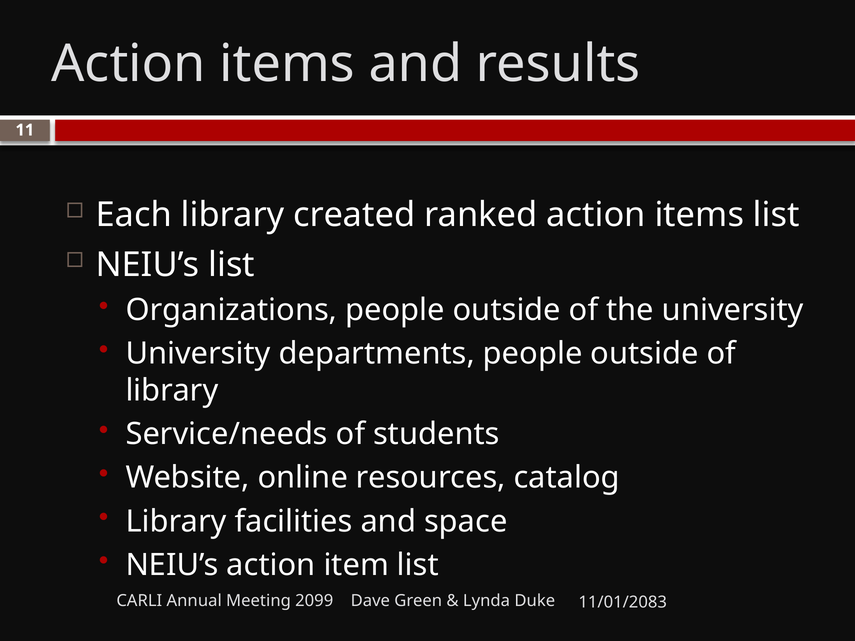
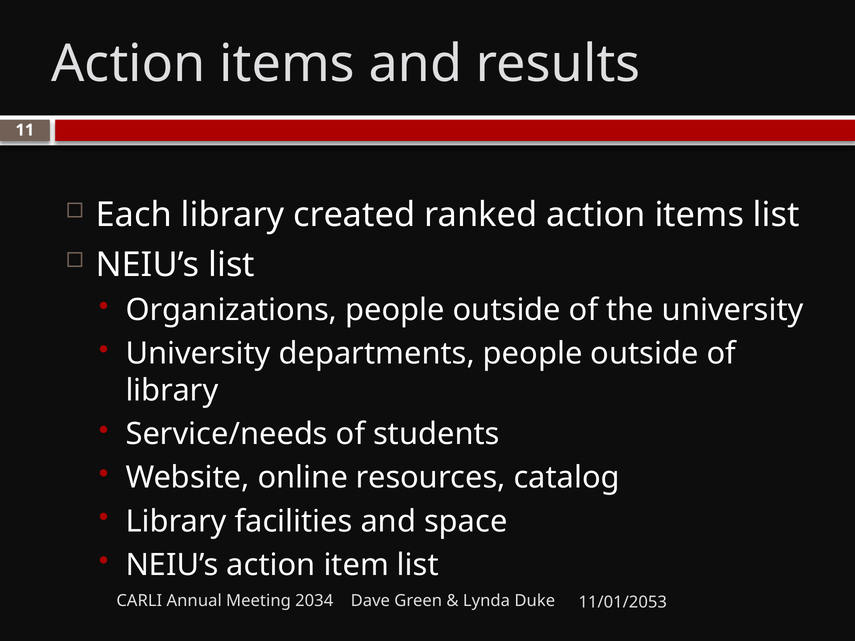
2099: 2099 -> 2034 (314, 601)
11/01/2083: 11/01/2083 -> 11/01/2053 (623, 602)
